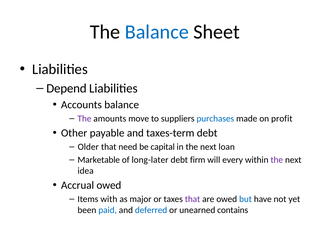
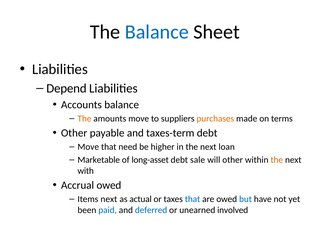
The colour: purple -> orange (84, 118)
purchases colour: blue -> orange (215, 118)
profit: profit -> terms (282, 118)
Older: Older -> Move (88, 147)
capital: capital -> higher (163, 147)
long-later: long-later -> long-asset (150, 159)
firm: firm -> sale (198, 159)
will every: every -> other (233, 159)
the colour: purple -> orange (277, 159)
idea: idea -> with (86, 170)
Items with: with -> next (109, 199)
major: major -> actual (141, 199)
that colour: purple -> blue (193, 199)
contains: contains -> involved (233, 210)
